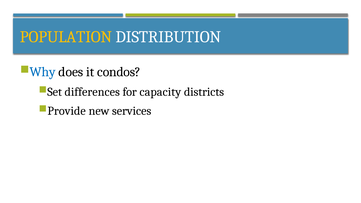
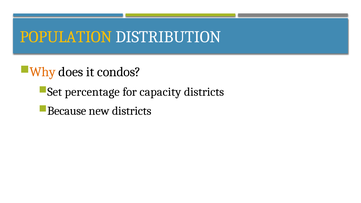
Why colour: blue -> orange (43, 72)
differences: differences -> percentage (92, 92)
Provide: Provide -> Because (67, 111)
new services: services -> districts (132, 111)
